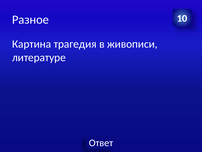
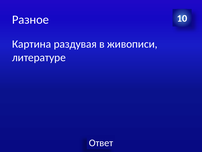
трагедия: трагедия -> раздувая (75, 44)
